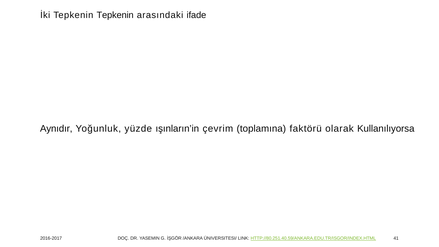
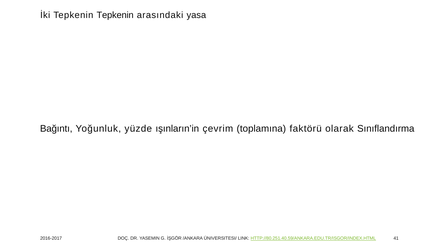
ifade: ifade -> yasa (196, 15)
Aynıdır: Aynıdır -> Bağıntı (56, 129)
Kullanılıyorsa: Kullanılıyorsa -> Sınıflandırma (386, 129)
